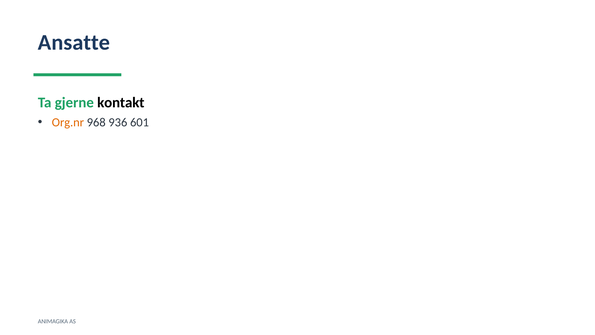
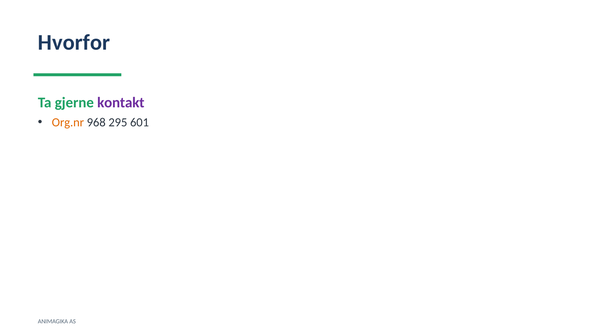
Ansatte: Ansatte -> Hvorfor (74, 42)
kontakt colour: black -> purple (121, 102)
936: 936 -> 295 (118, 122)
